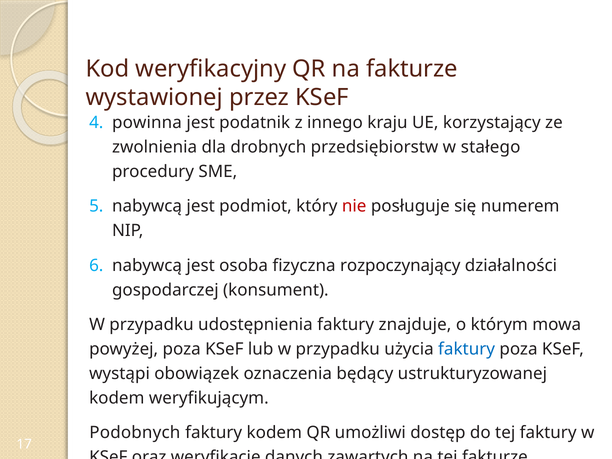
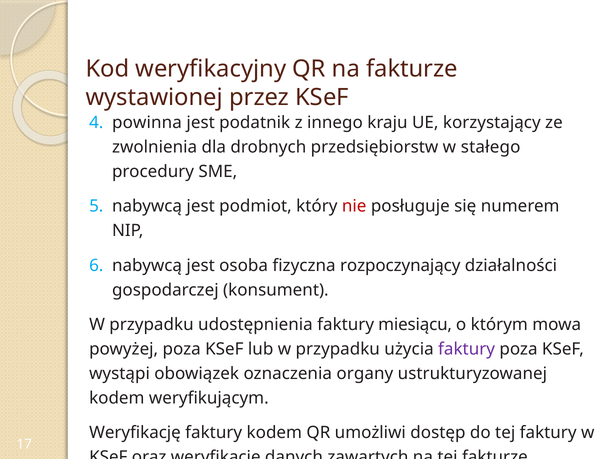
znajduje: znajduje -> miesiącu (415, 325)
faktury colour: blue -> purple (467, 349)
będący: będący -> organy (365, 374)
Podobnych: Podobnych -> Weryfikację (135, 433)
